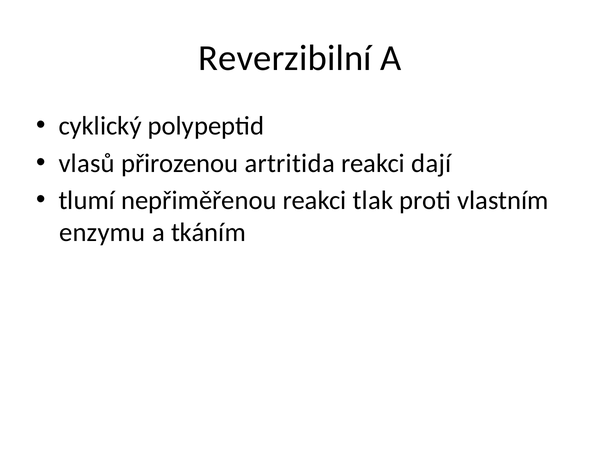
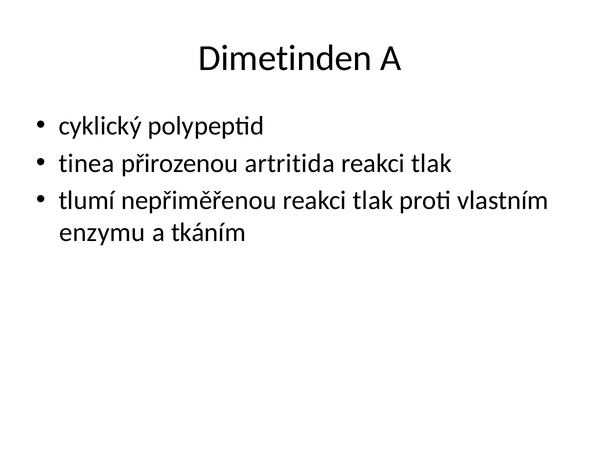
Reverzibilní: Reverzibilní -> Dimetinden (285, 58)
vlasů: vlasů -> tinea (87, 163)
dají: dají -> tlak (431, 163)
